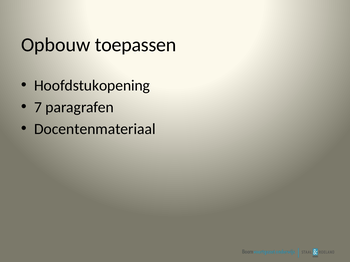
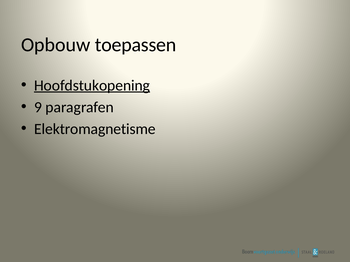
Hoofdstukopening underline: none -> present (92, 86)
7: 7 -> 9 (38, 107)
Docentenmateriaal: Docentenmateriaal -> Elektromagnetisme (95, 129)
